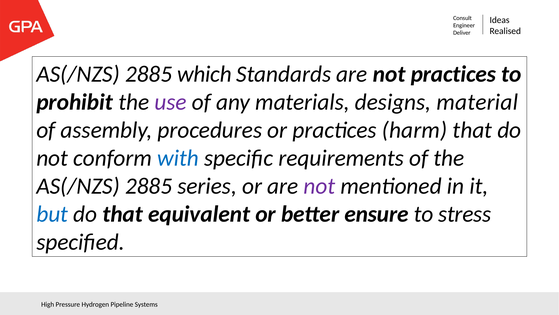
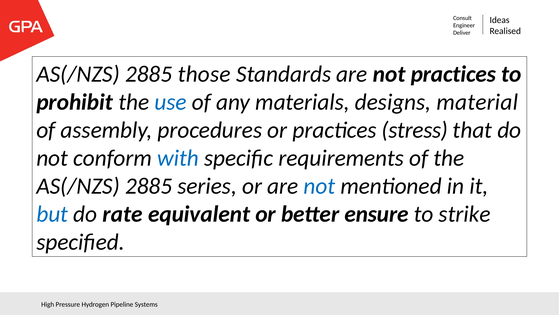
which: which -> those (204, 74)
use colour: purple -> blue (171, 102)
harm: harm -> stress (415, 130)
not colour: purple -> blue (319, 186)
do that: that -> rate (123, 214)
stress: stress -> strike (465, 214)
